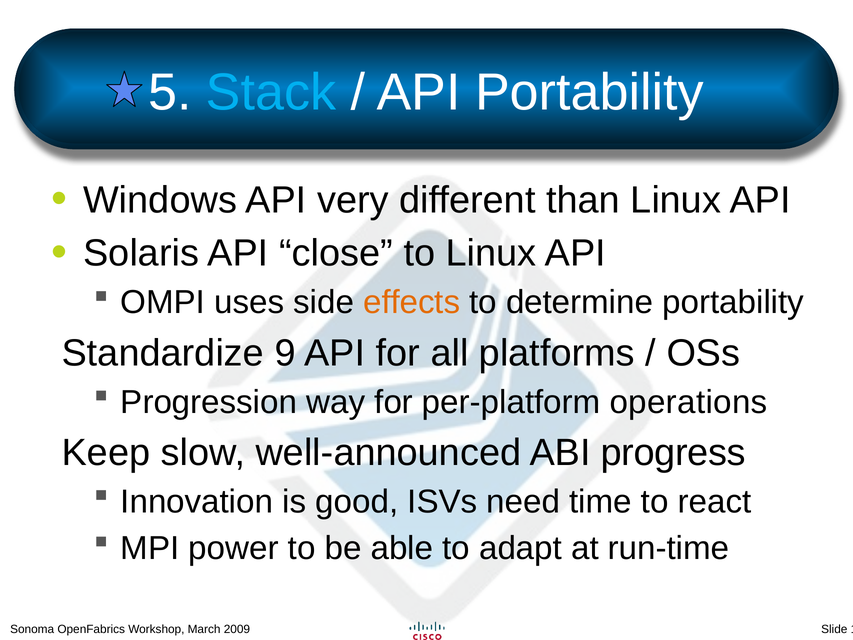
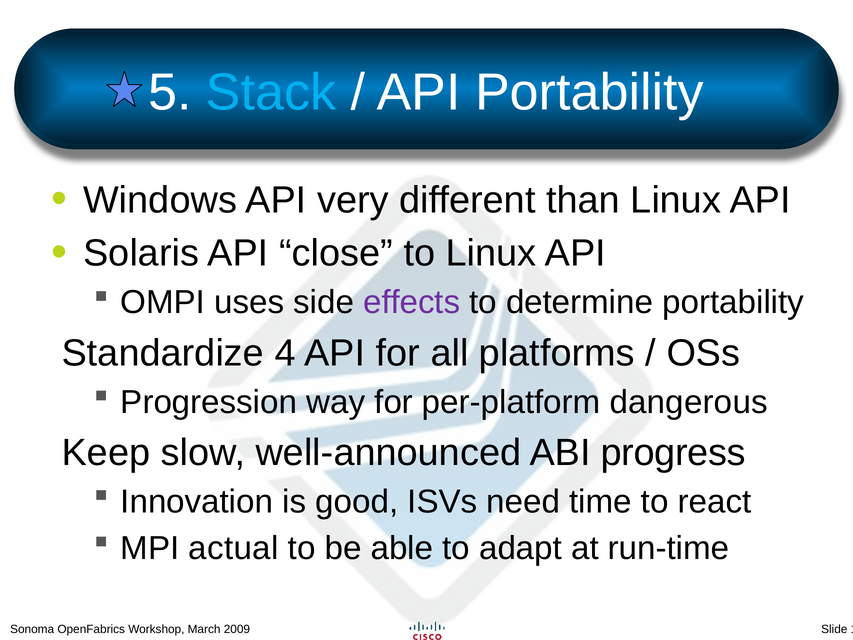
effects colour: orange -> purple (412, 302)
9: 9 -> 4 (285, 353)
operations: operations -> dangerous (689, 402)
power: power -> actual (233, 548)
